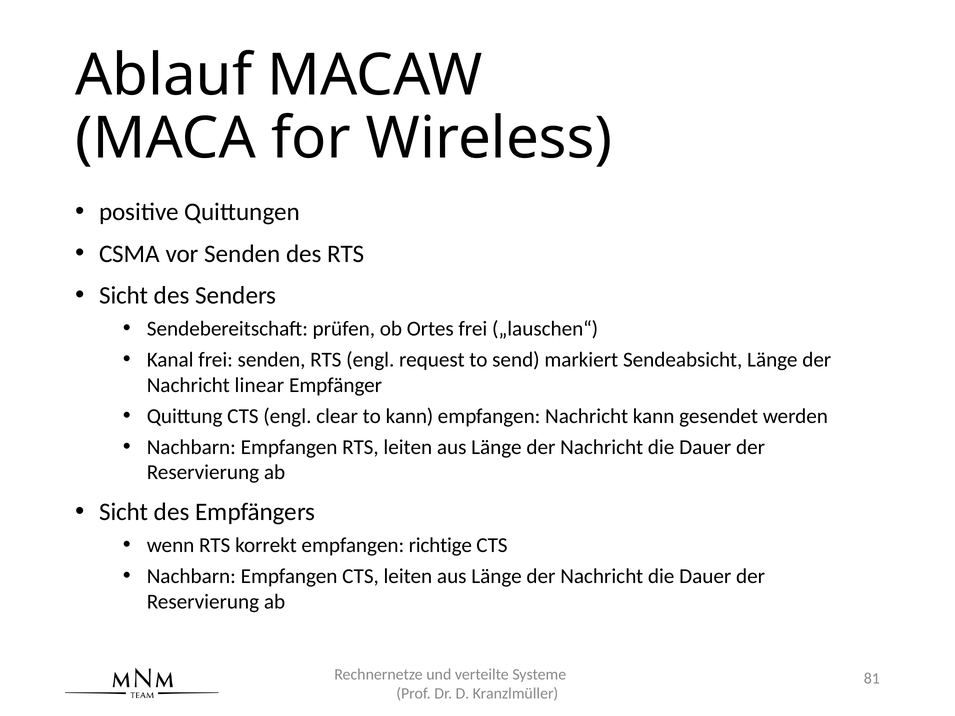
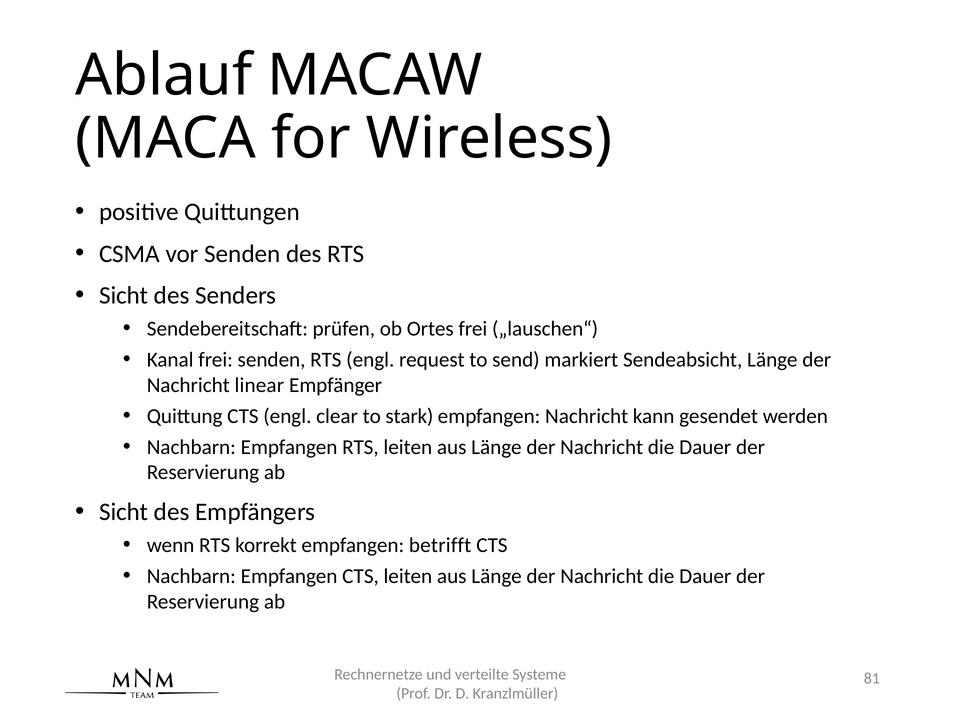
to kann: kann -> stark (409, 416)
richtige: richtige -> betrifft (440, 546)
